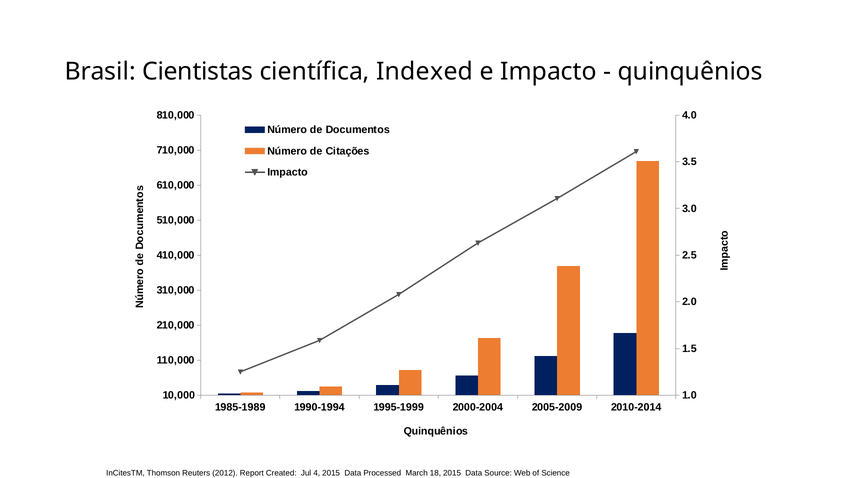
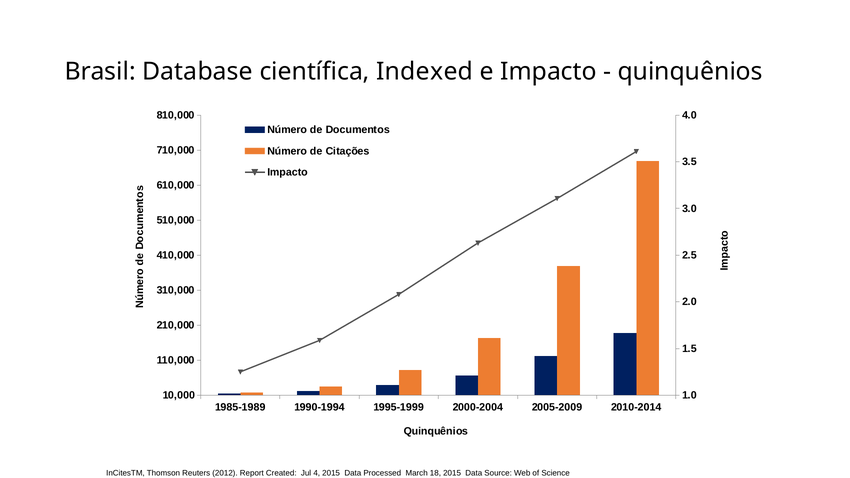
Cientistas: Cientistas -> Database (198, 72)
